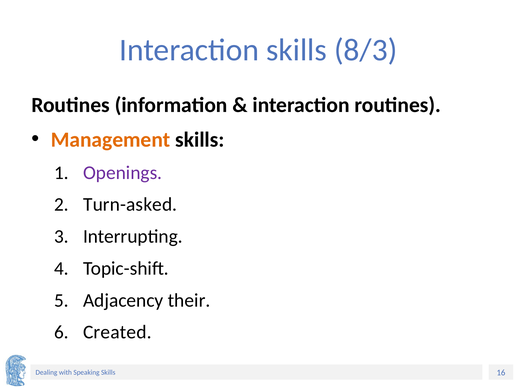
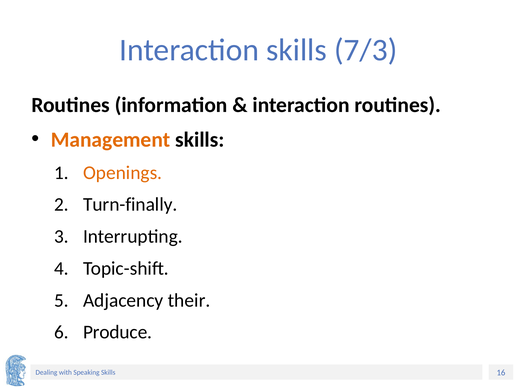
8/3: 8/3 -> 7/3 (366, 50)
Openings colour: purple -> orange (123, 173)
Turn-asked: Turn-asked -> Turn-finally (130, 204)
Created: Created -> Produce (118, 332)
